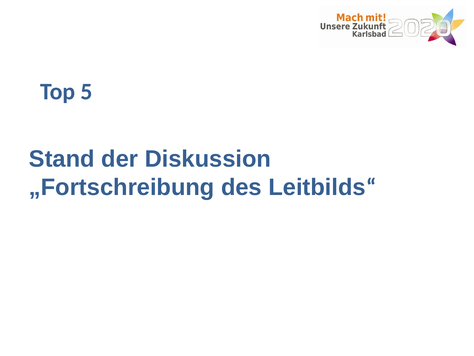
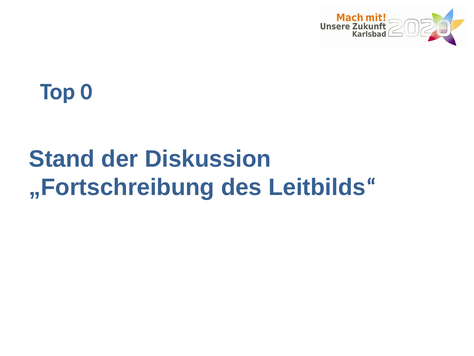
5: 5 -> 0 (87, 92)
